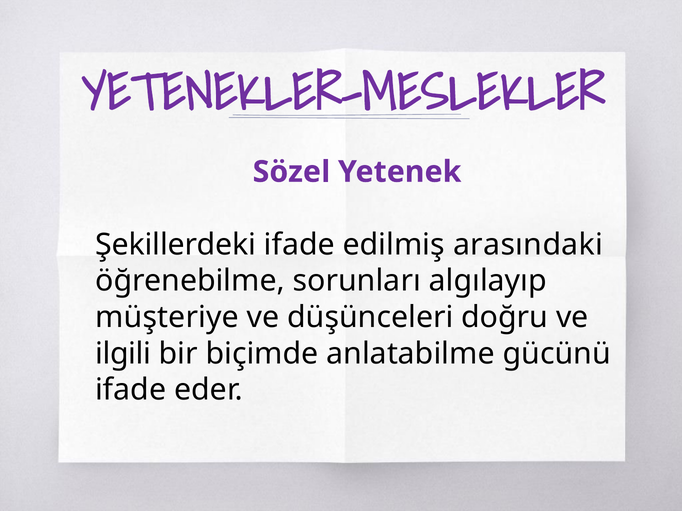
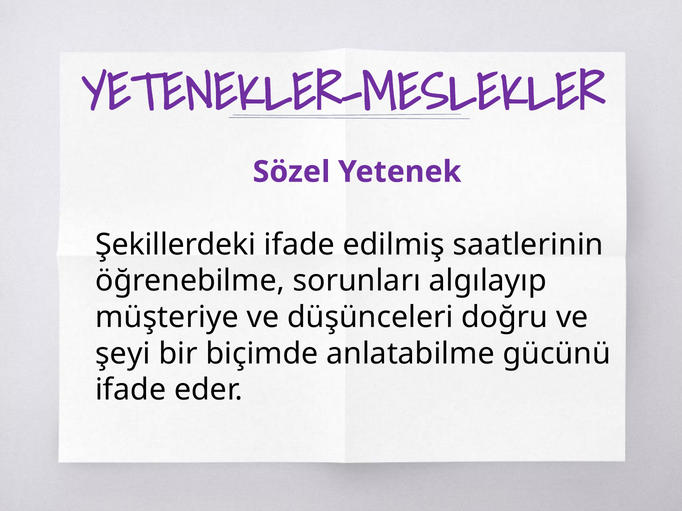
arasındaki: arasındaki -> saatlerinin (528, 245)
ilgili: ilgili -> şeyi (123, 354)
